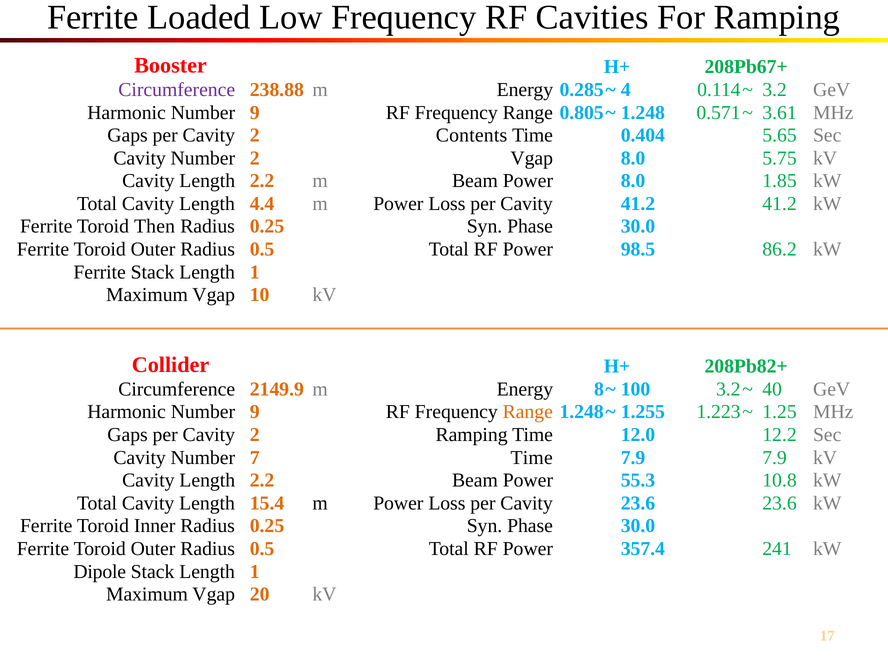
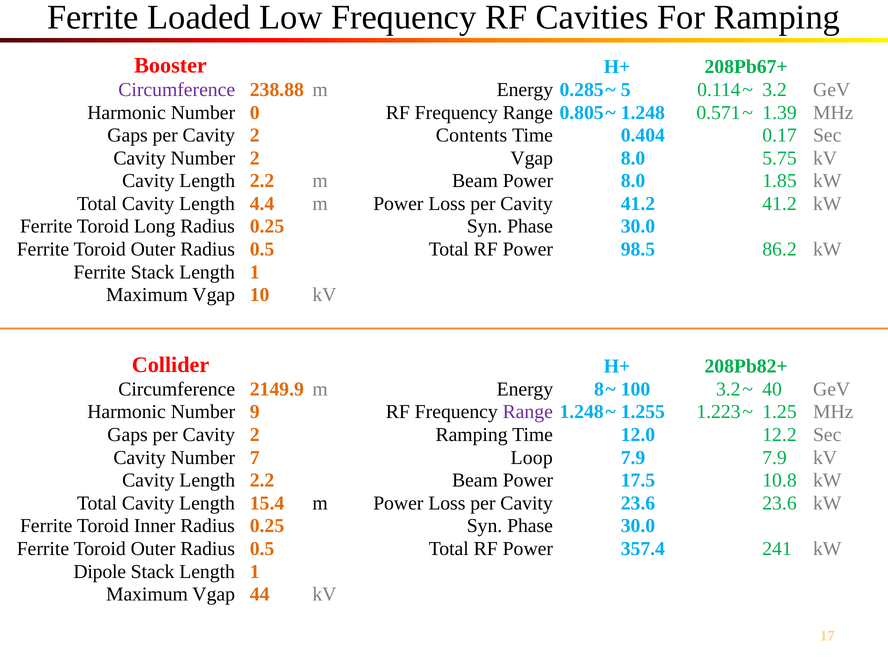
4: 4 -> 5 (626, 90)
9: 9 -> 0 (255, 112)
3.61: 3.61 -> 1.39 (780, 112)
5.65: 5.65 -> 0.17 (780, 135)
Then: Then -> Long (155, 226)
Range colour: orange -> purple (528, 412)
7 Time: Time -> Loop (532, 458)
55.3: 55.3 -> 17.5 (638, 480)
20: 20 -> 44 (260, 594)
